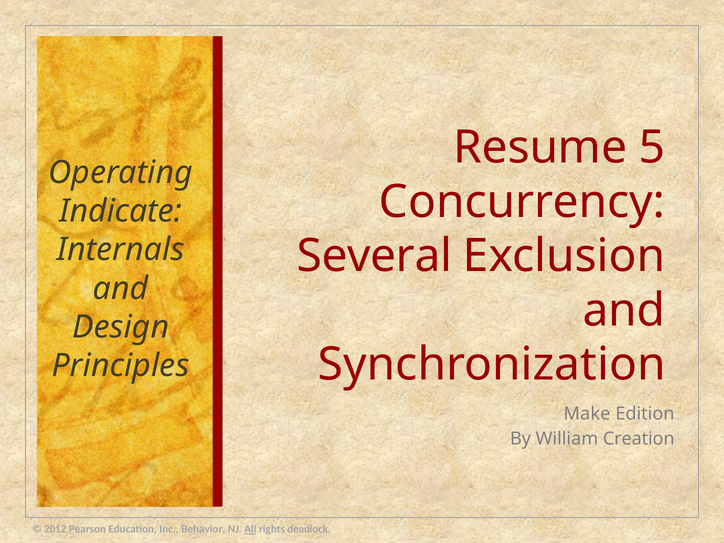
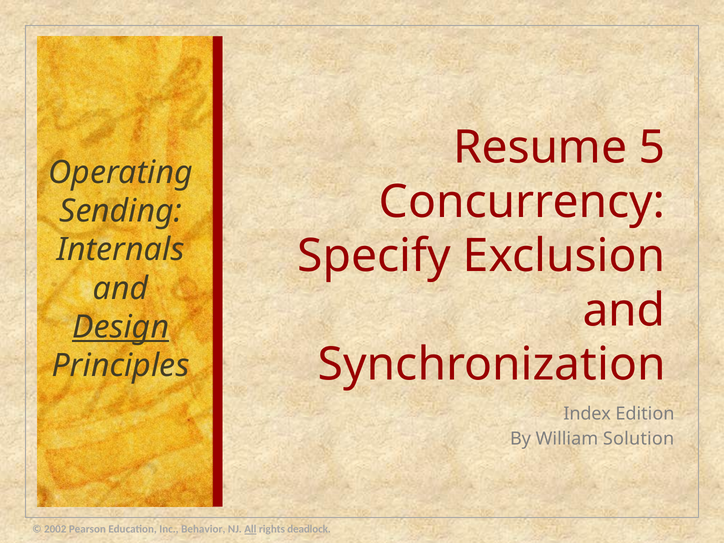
Indicate: Indicate -> Sending (121, 211)
Several: Several -> Specify (374, 256)
Design underline: none -> present (121, 327)
Make: Make -> Index (587, 414)
Creation: Creation -> Solution (639, 439)
2012: 2012 -> 2002 (55, 529)
